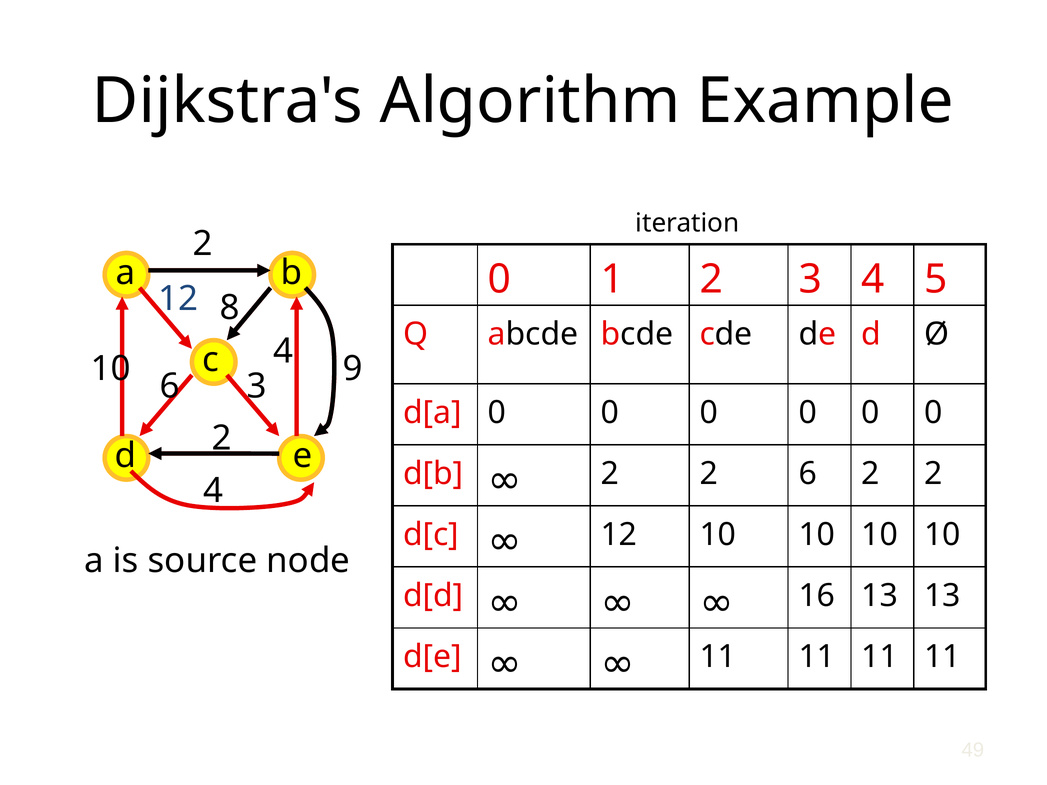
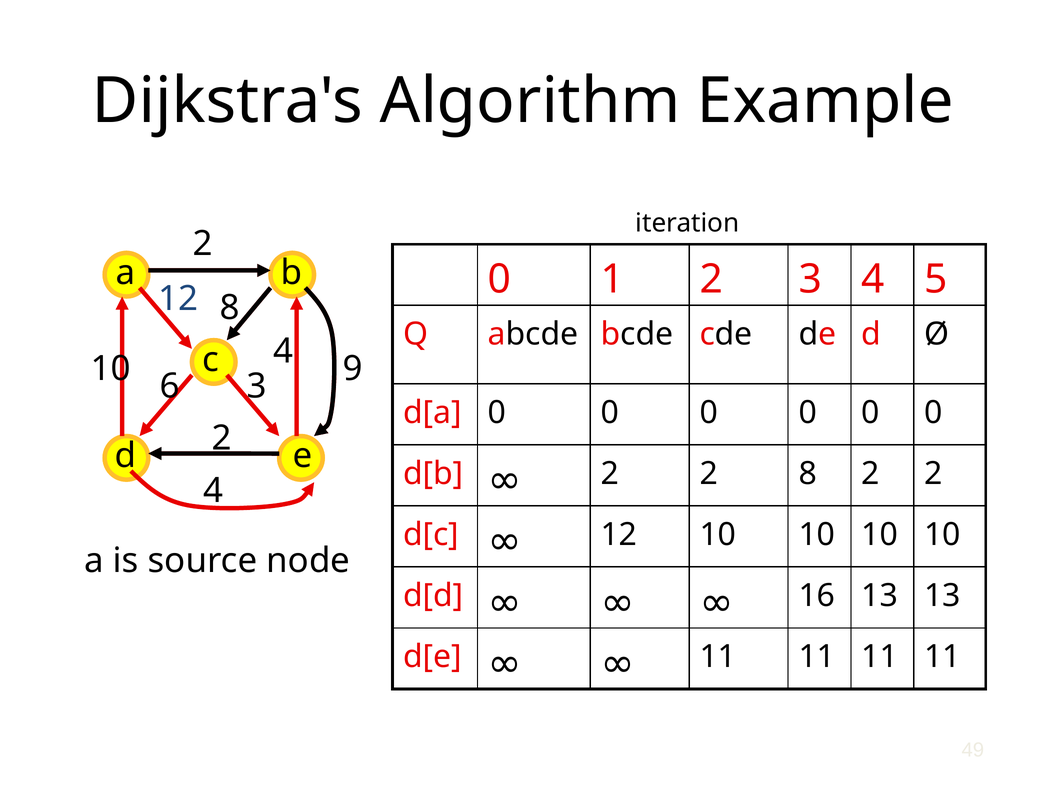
2 2 6: 6 -> 8 (808, 474)
